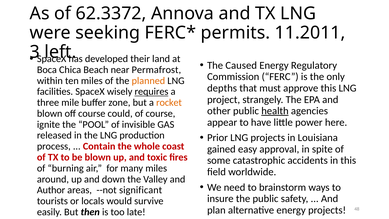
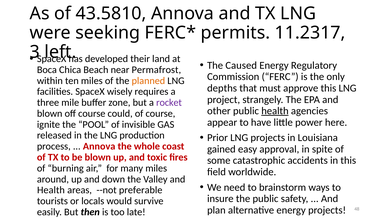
62.3372: 62.3372 -> 43.5810 (111, 13)
11.2011: 11.2011 -> 11.2317 (310, 33)
requires underline: present -> none (152, 92)
rocket colour: orange -> purple (169, 102)
Contain: Contain -> Annova (99, 146)
Author: Author -> Health (51, 190)
significant: significant -> preferable (141, 190)
